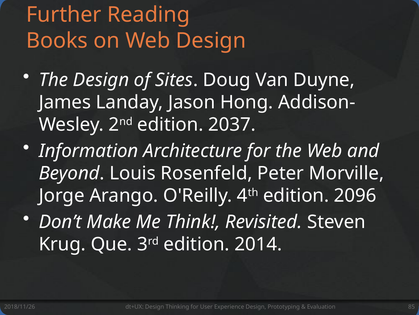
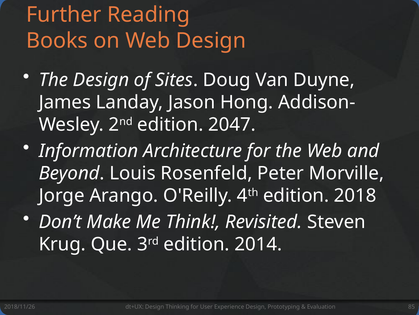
2037: 2037 -> 2047 (232, 124)
2096: 2096 -> 2018 (355, 195)
